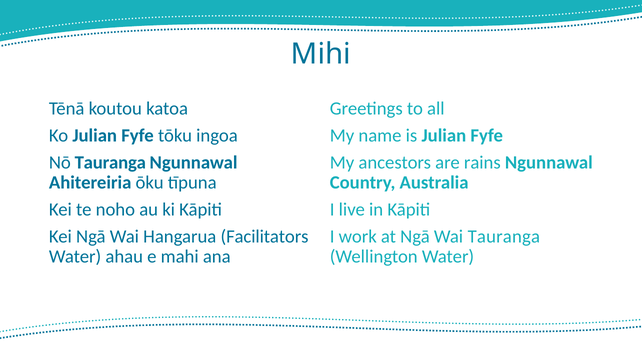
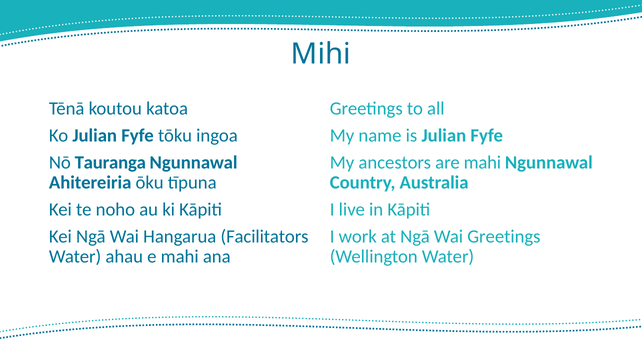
are rains: rains -> mahi (482, 162)
Wai Tauranga: Tauranga -> Greetings (504, 236)
